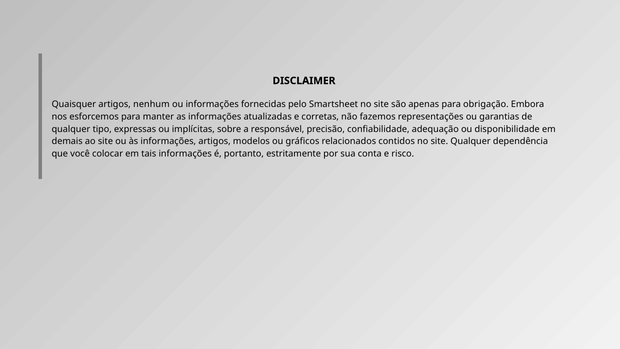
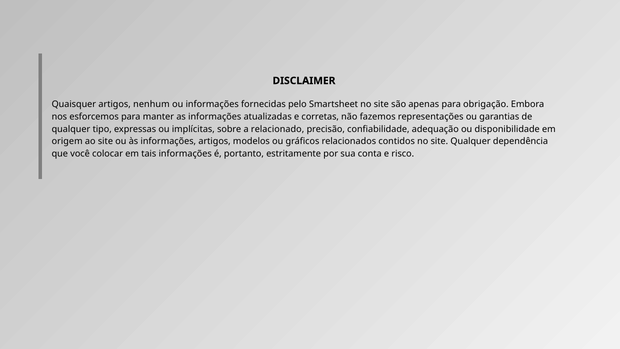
responsável: responsável -> relacionado (278, 129)
demais: demais -> origem (67, 141)
